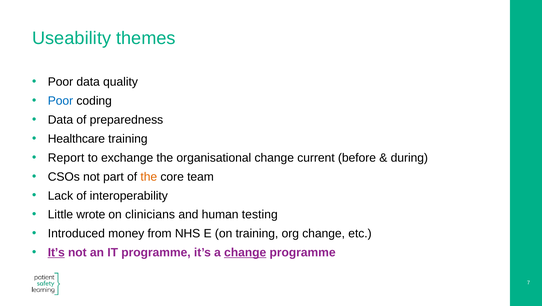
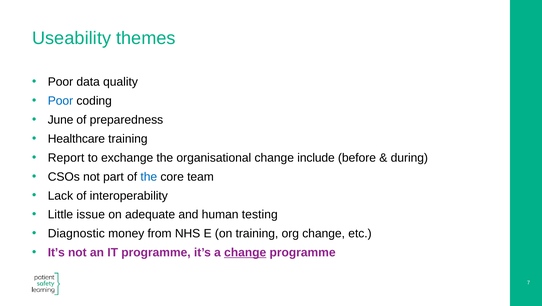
Data: Data -> June (61, 120)
current: current -> include (316, 158)
the colour: orange -> blue (149, 177)
wrote: wrote -> issue (91, 215)
clinicians: clinicians -> adequate (150, 215)
Introduced: Introduced -> Diagnostic (76, 233)
It’s underline: present -> none (56, 252)
